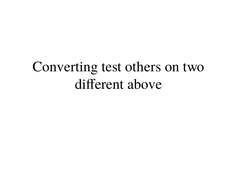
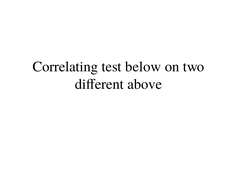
Converting: Converting -> Correlating (65, 67)
others: others -> below (143, 67)
